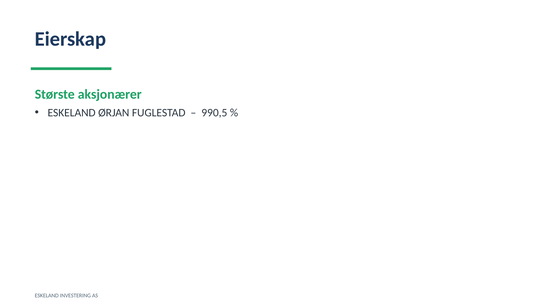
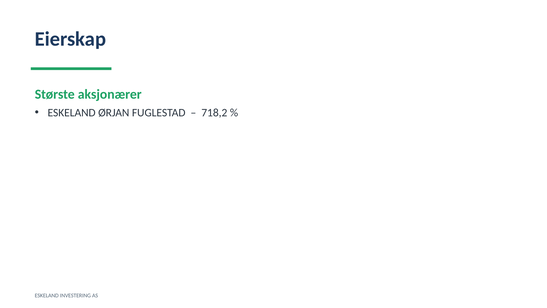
990,5: 990,5 -> 718,2 (214, 112)
